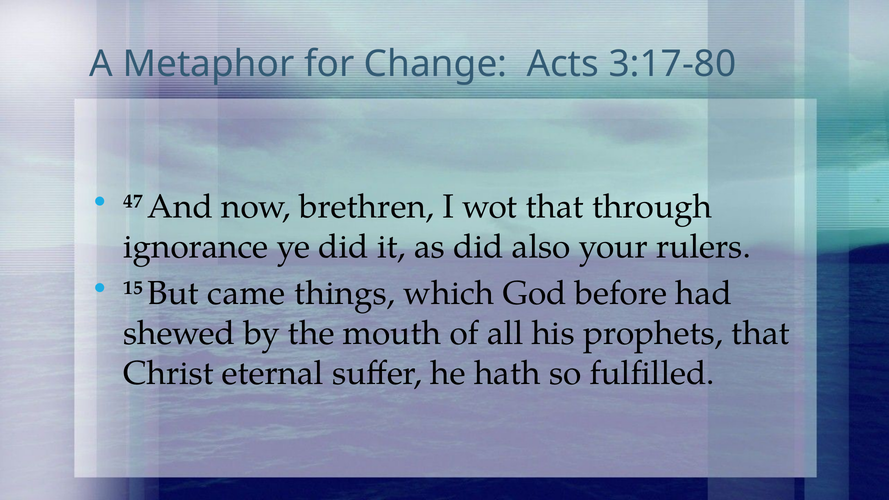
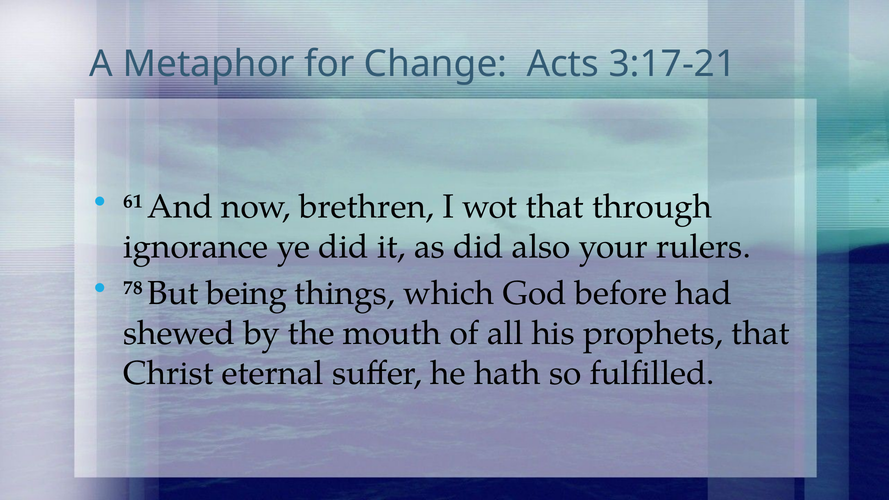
3:17-80: 3:17-80 -> 3:17-21 (672, 64)
47: 47 -> 61 (133, 201)
15: 15 -> 78 (133, 288)
came: came -> being (247, 293)
